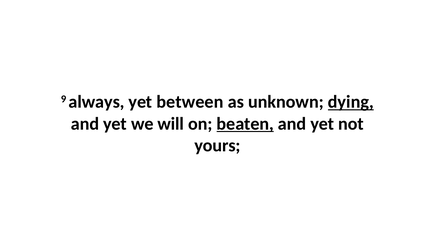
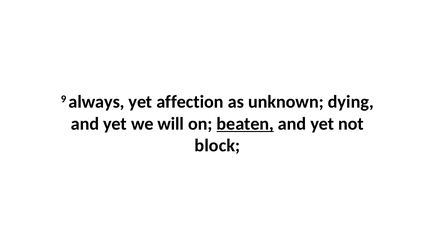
between: between -> affection (190, 102)
dying underline: present -> none (351, 102)
yours: yours -> block (217, 145)
